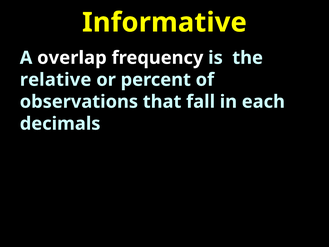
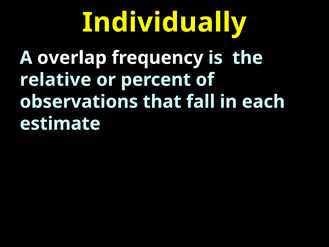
Informative: Informative -> Individually (164, 22)
decimals: decimals -> estimate (60, 124)
